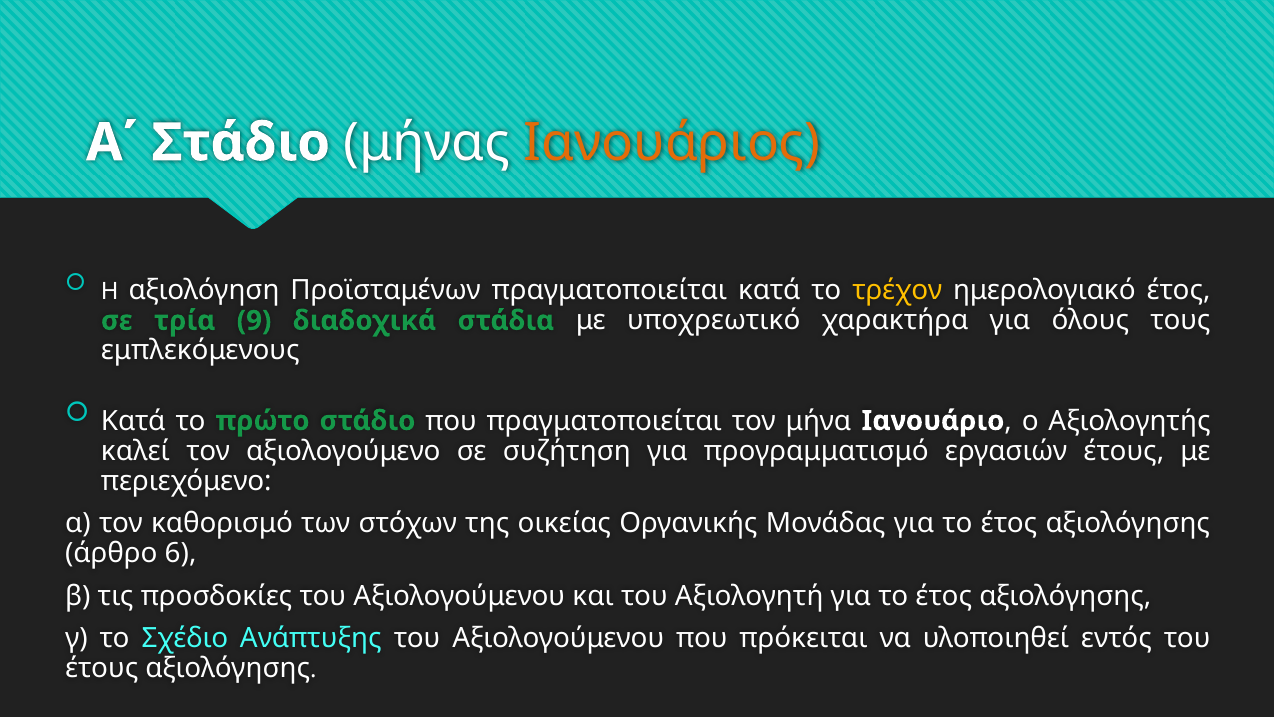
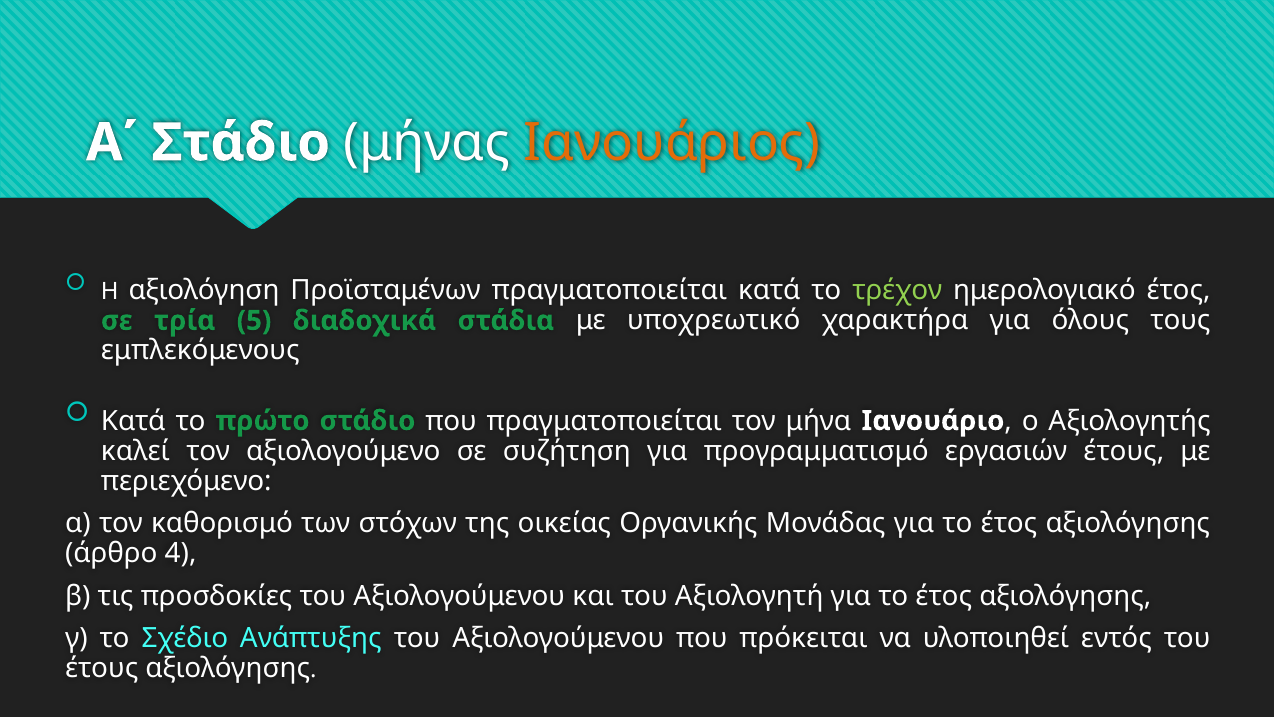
τρέχον colour: yellow -> light green (897, 290)
9: 9 -> 5 (254, 320)
6: 6 -> 4 (181, 553)
